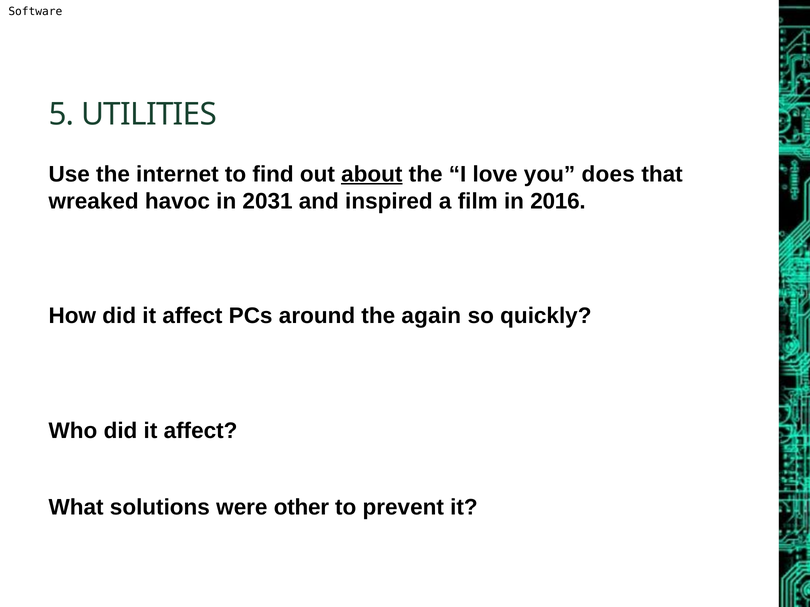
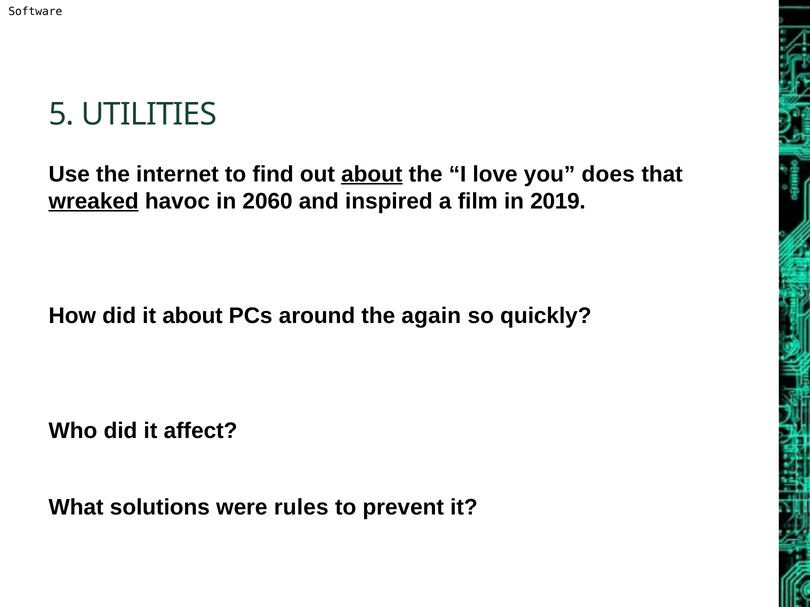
wreaked underline: none -> present (94, 201)
2031: 2031 -> 2060 (268, 201)
2016: 2016 -> 2019 (558, 201)
How did it affect: affect -> about (193, 316)
other: other -> rules (301, 508)
